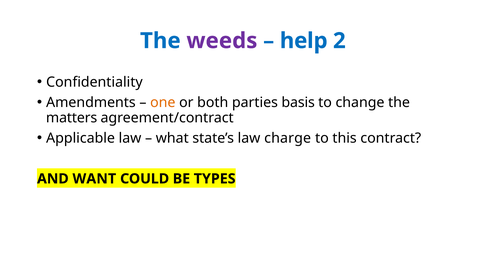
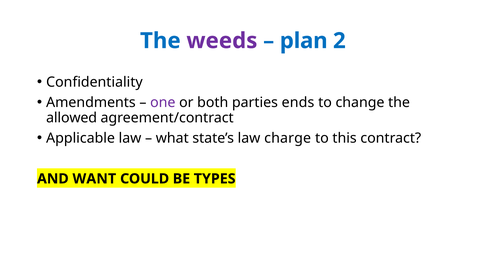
help: help -> plan (304, 41)
one colour: orange -> purple (163, 103)
basis: basis -> ends (298, 103)
matters: matters -> allowed (72, 118)
